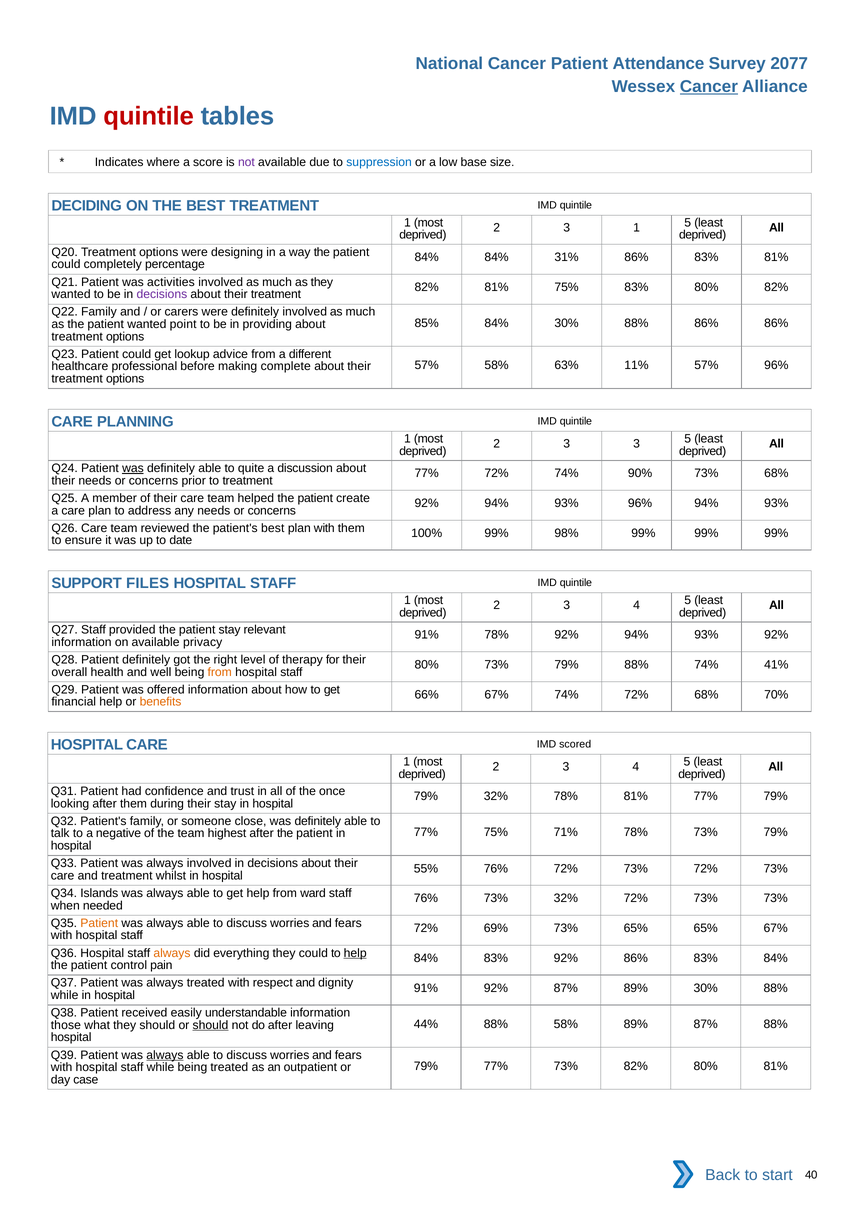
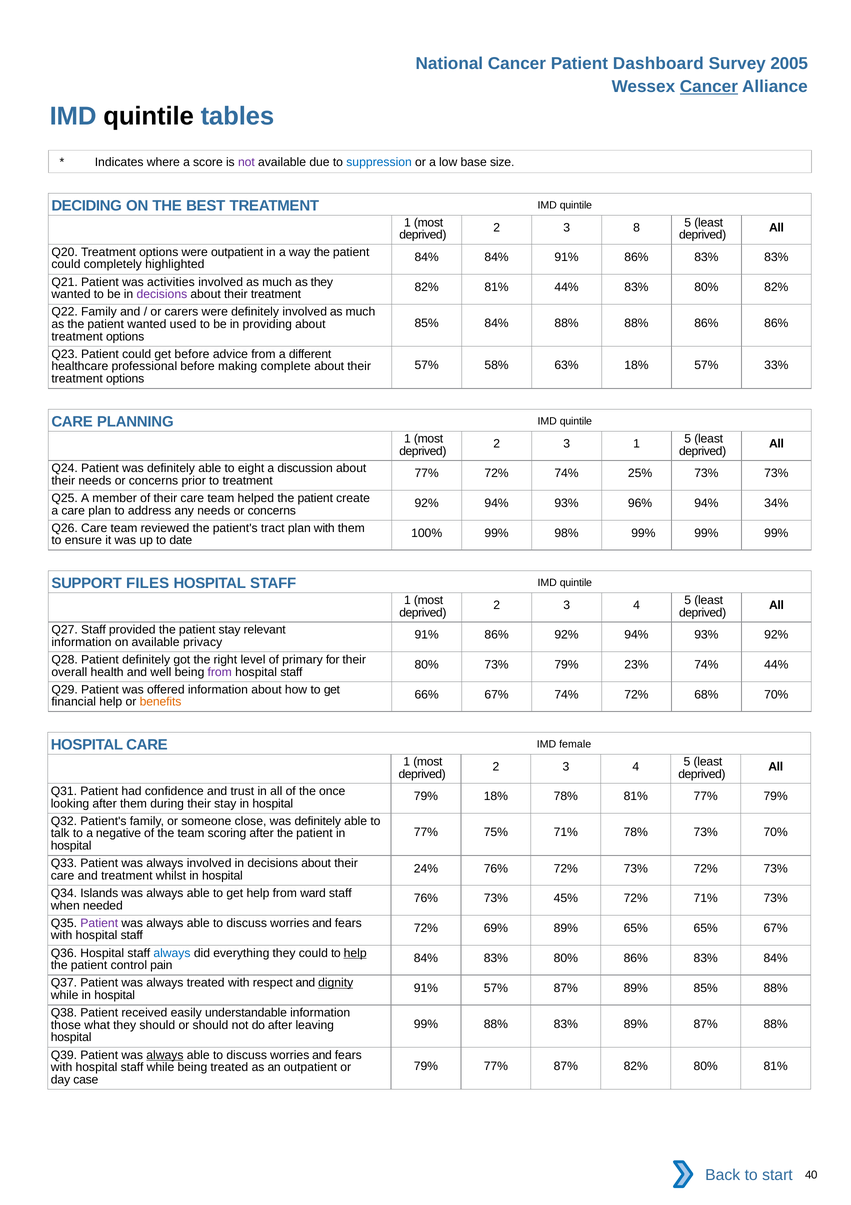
Attendance: Attendance -> Dashboard (658, 63)
2077: 2077 -> 2005 (789, 63)
quintile colour: red -> black (149, 116)
3 1: 1 -> 8 (637, 228)
were designing: designing -> outpatient (237, 252)
84% 31%: 31% -> 91% (567, 257)
83% 81%: 81% -> 83% (776, 257)
percentage: percentage -> highlighted (175, 264)
81% 75%: 75% -> 44% (567, 287)
84% 30%: 30% -> 88% (567, 323)
point: point -> used (183, 324)
get lookup: lookup -> before (192, 354)
63% 11%: 11% -> 18% (636, 365)
57% 96%: 96% -> 33% (776, 365)
3 3: 3 -> 1 (637, 444)
was underline: present -> none (133, 468)
quite: quite -> eight (251, 468)
90%: 90% -> 25% (640, 473)
73% 68%: 68% -> 73% (776, 473)
96% 94% 93%: 93% -> 34% (776, 503)
patient's best: best -> tract (273, 528)
78%: 78% -> 86% (497, 635)
therapy: therapy -> primary (303, 659)
79% 88%: 88% -> 23% (636, 664)
74% 41%: 41% -> 44% (776, 664)
from colour: orange -> purple (220, 672)
scored: scored -> female (575, 744)
79% 32%: 32% -> 18% (496, 796)
78% 73% 79%: 79% -> 70% (776, 832)
highest: highest -> scoring (227, 833)
55%: 55% -> 24% (426, 868)
73% 32%: 32% -> 45% (566, 898)
73%: 73% -> 71% (706, 898)
Patient colour: orange -> purple (99, 923)
69% 73%: 73% -> 89% (566, 928)
always colour: orange -> blue (172, 952)
84% 83% 92%: 92% -> 80% (566, 958)
dignity underline: none -> present (336, 982)
91% 92%: 92% -> 57% (496, 988)
89% 30%: 30% -> 85% (706, 988)
44%: 44% -> 99% (426, 1024)
88% 58%: 58% -> 83% (566, 1024)
should underline: present -> none (210, 1025)
77% 73%: 73% -> 87% (566, 1066)
